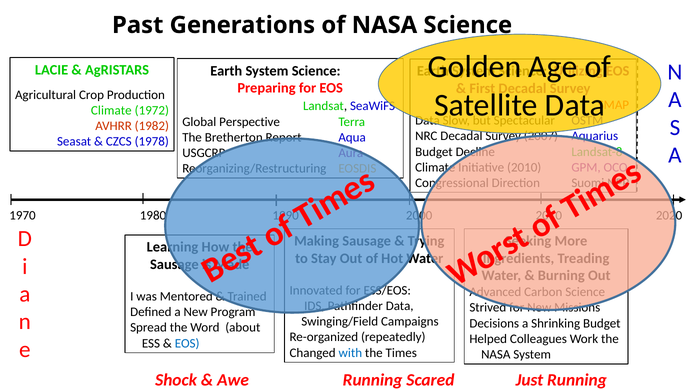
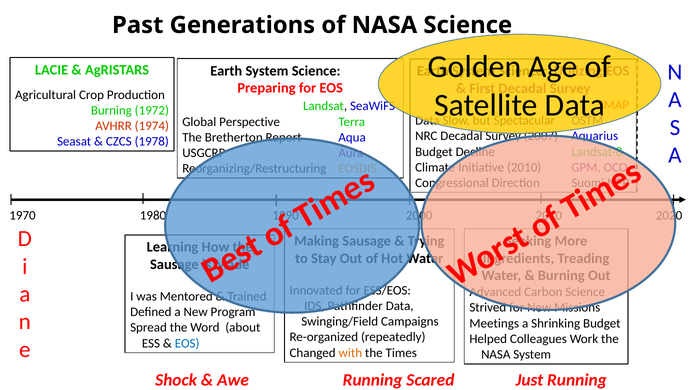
Climate: Climate -> Burning (111, 111)
1982: 1982 -> 1974 (152, 126)
Decisions: Decisions -> Meetings (494, 324)
with colour: blue -> orange (350, 353)
